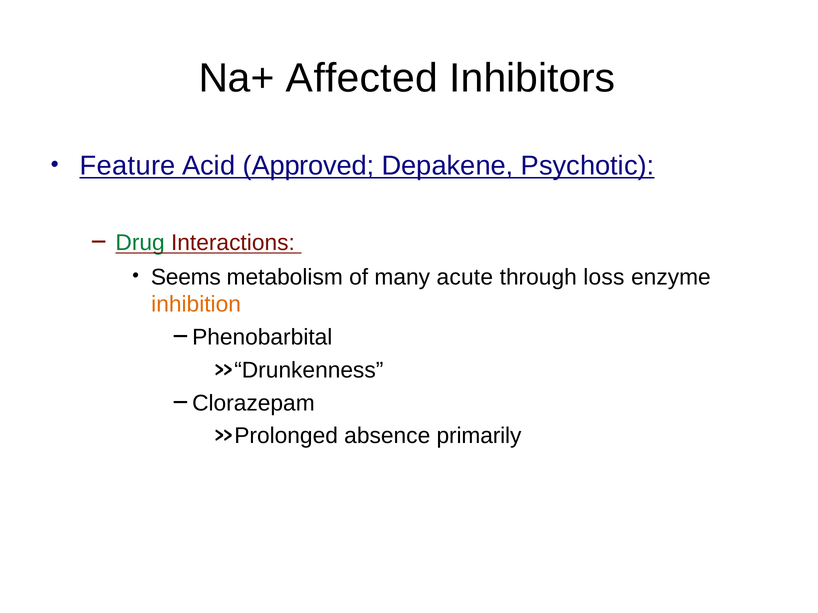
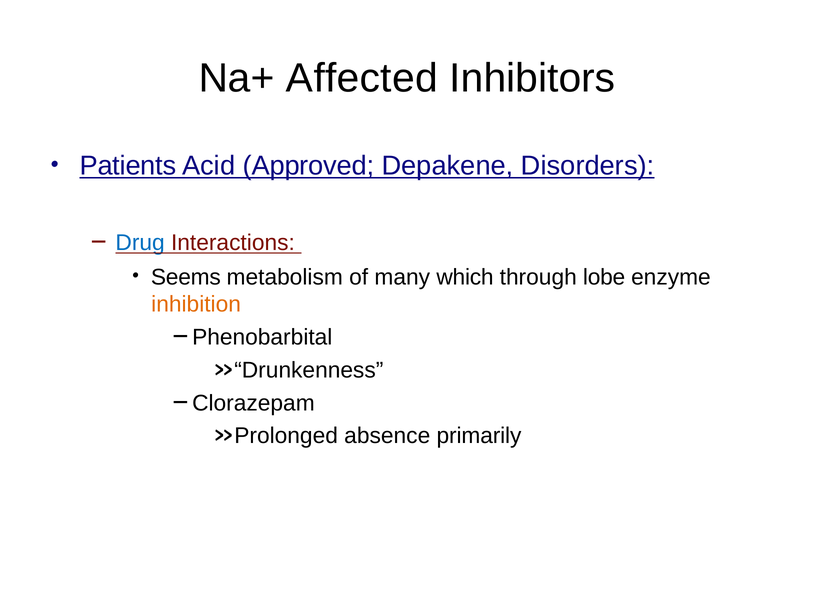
Feature: Feature -> Patients (128, 166)
Psychotic: Psychotic -> Disorders (588, 166)
Drug colour: green -> blue (140, 243)
acute: acute -> which (465, 277)
loss: loss -> lobe (604, 277)
